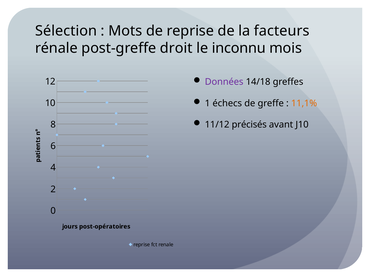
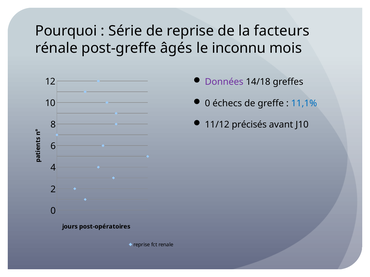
Sélection: Sélection -> Pourquoi (66, 31)
Mots: Mots -> Série (125, 31)
droit: droit -> âgés (176, 48)
1: 1 -> 0 (208, 103)
11,1% colour: orange -> blue (304, 103)
